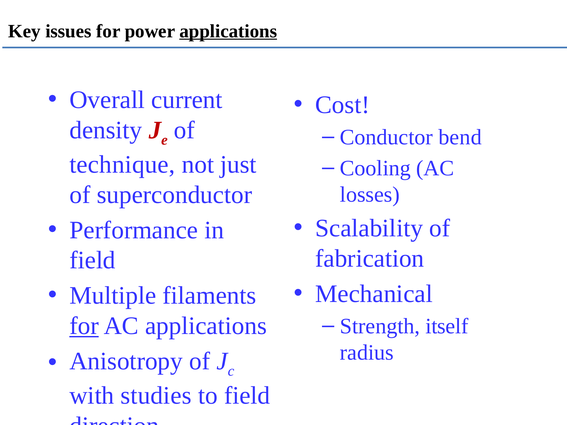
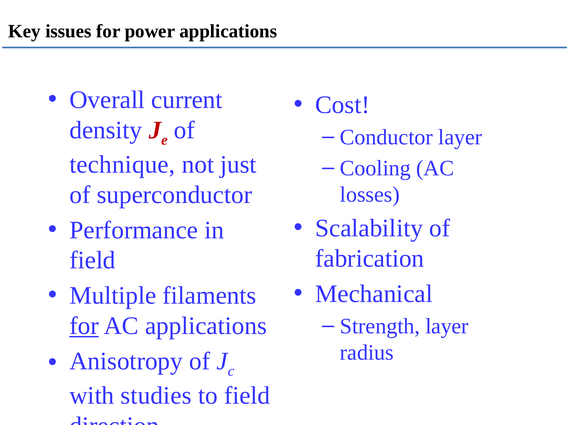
applications underline: present -> none (228, 31)
Conductor bend: bend -> layer (460, 137)
Strength itself: itself -> layer (447, 326)
